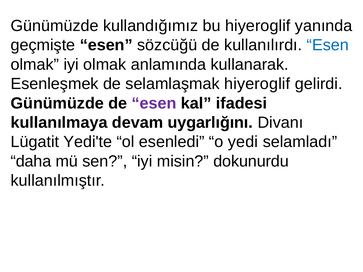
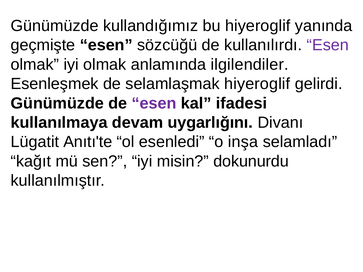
Esen colour: blue -> purple (328, 45)
kullanarak: kullanarak -> ilgilendiler (250, 65)
Yedi'te: Yedi'te -> Anıtı'te (88, 142)
yedi: yedi -> inşa (243, 142)
daha: daha -> kağıt (31, 161)
